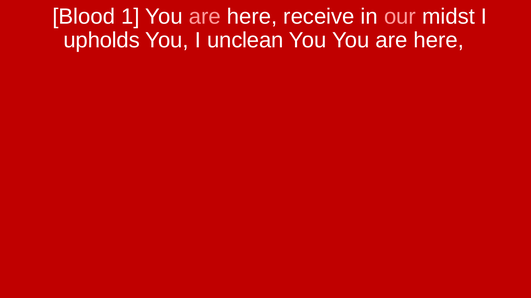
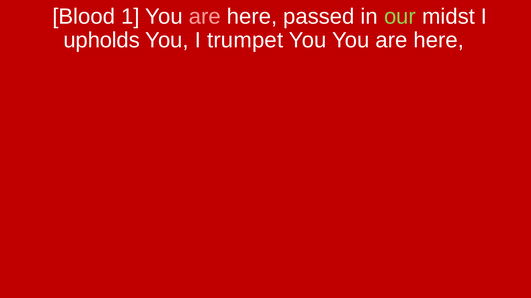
receive: receive -> passed (319, 16)
our colour: pink -> light green (400, 16)
unclean: unclean -> trumpet (245, 40)
